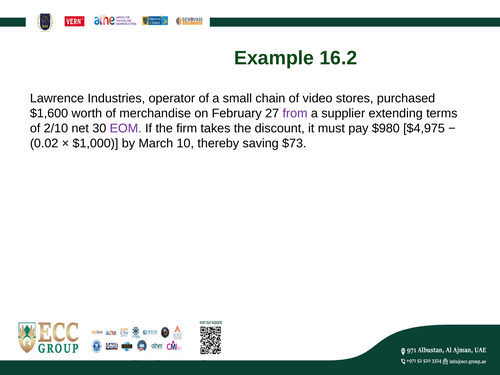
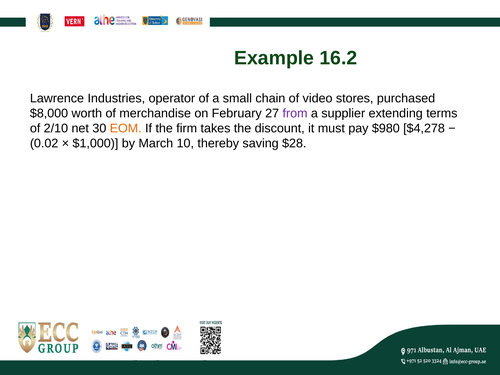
$1,600: $1,600 -> $8,000 (49, 113)
EOM colour: purple -> orange (126, 128)
$4,975: $4,975 -> $4,278 (424, 128)
$73: $73 -> $28 (294, 143)
